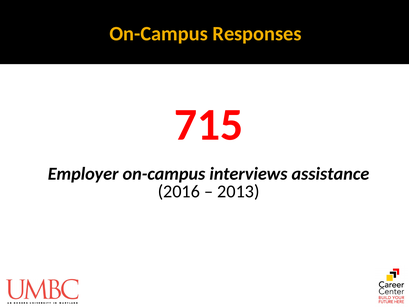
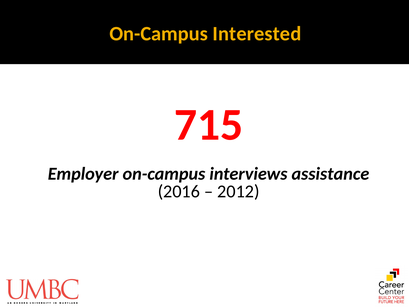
Responses: Responses -> Interested (257, 34)
2013: 2013 -> 2012 (238, 191)
